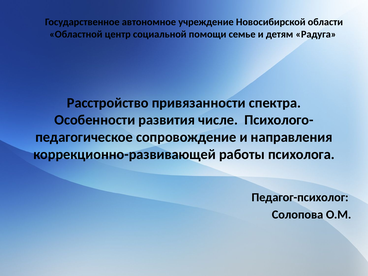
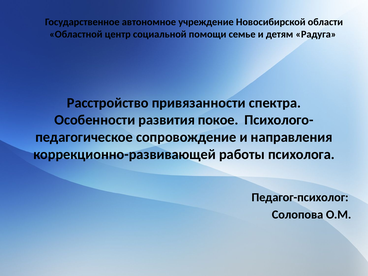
числе: числе -> покое (218, 120)
